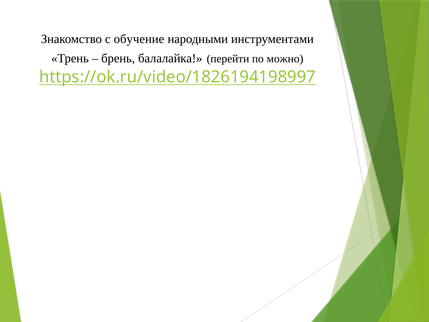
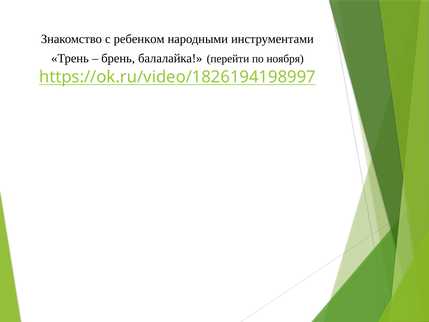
обучение: обучение -> ребенком (139, 39)
можно: можно -> ноября (285, 59)
